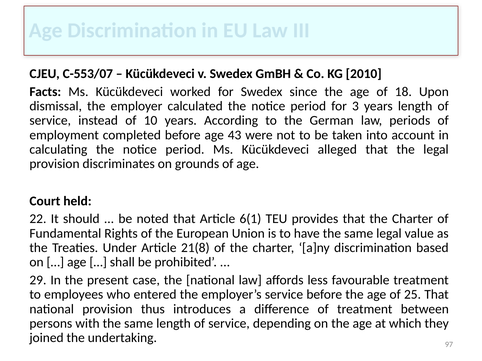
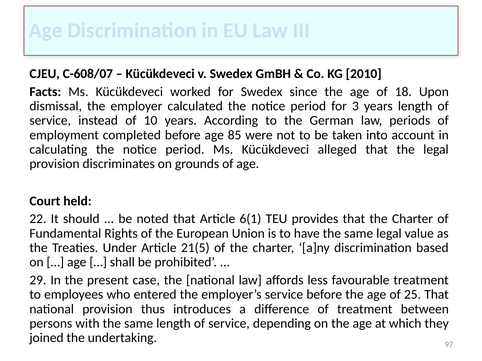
C-553/07: C-553/07 -> C-608/07 (88, 74)
43: 43 -> 85 (235, 135)
21(8: 21(8 -> 21(5 (195, 248)
